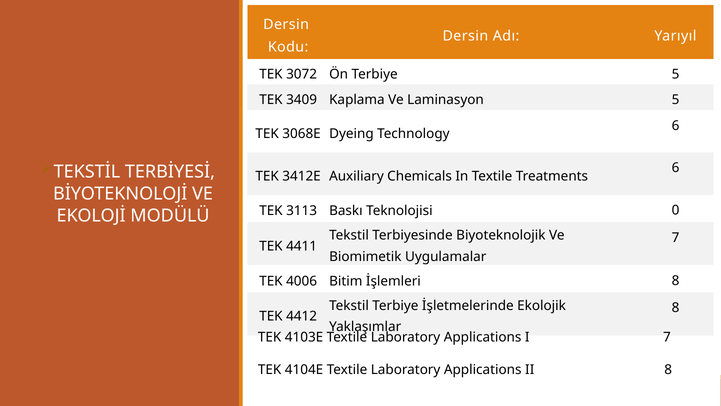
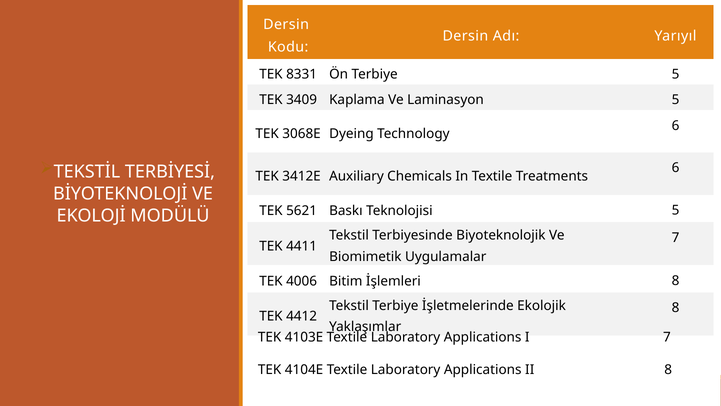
3072: 3072 -> 8331 (302, 74)
3113: 3113 -> 5621 (302, 211)
Teknolojisi 0: 0 -> 5 (676, 210)
